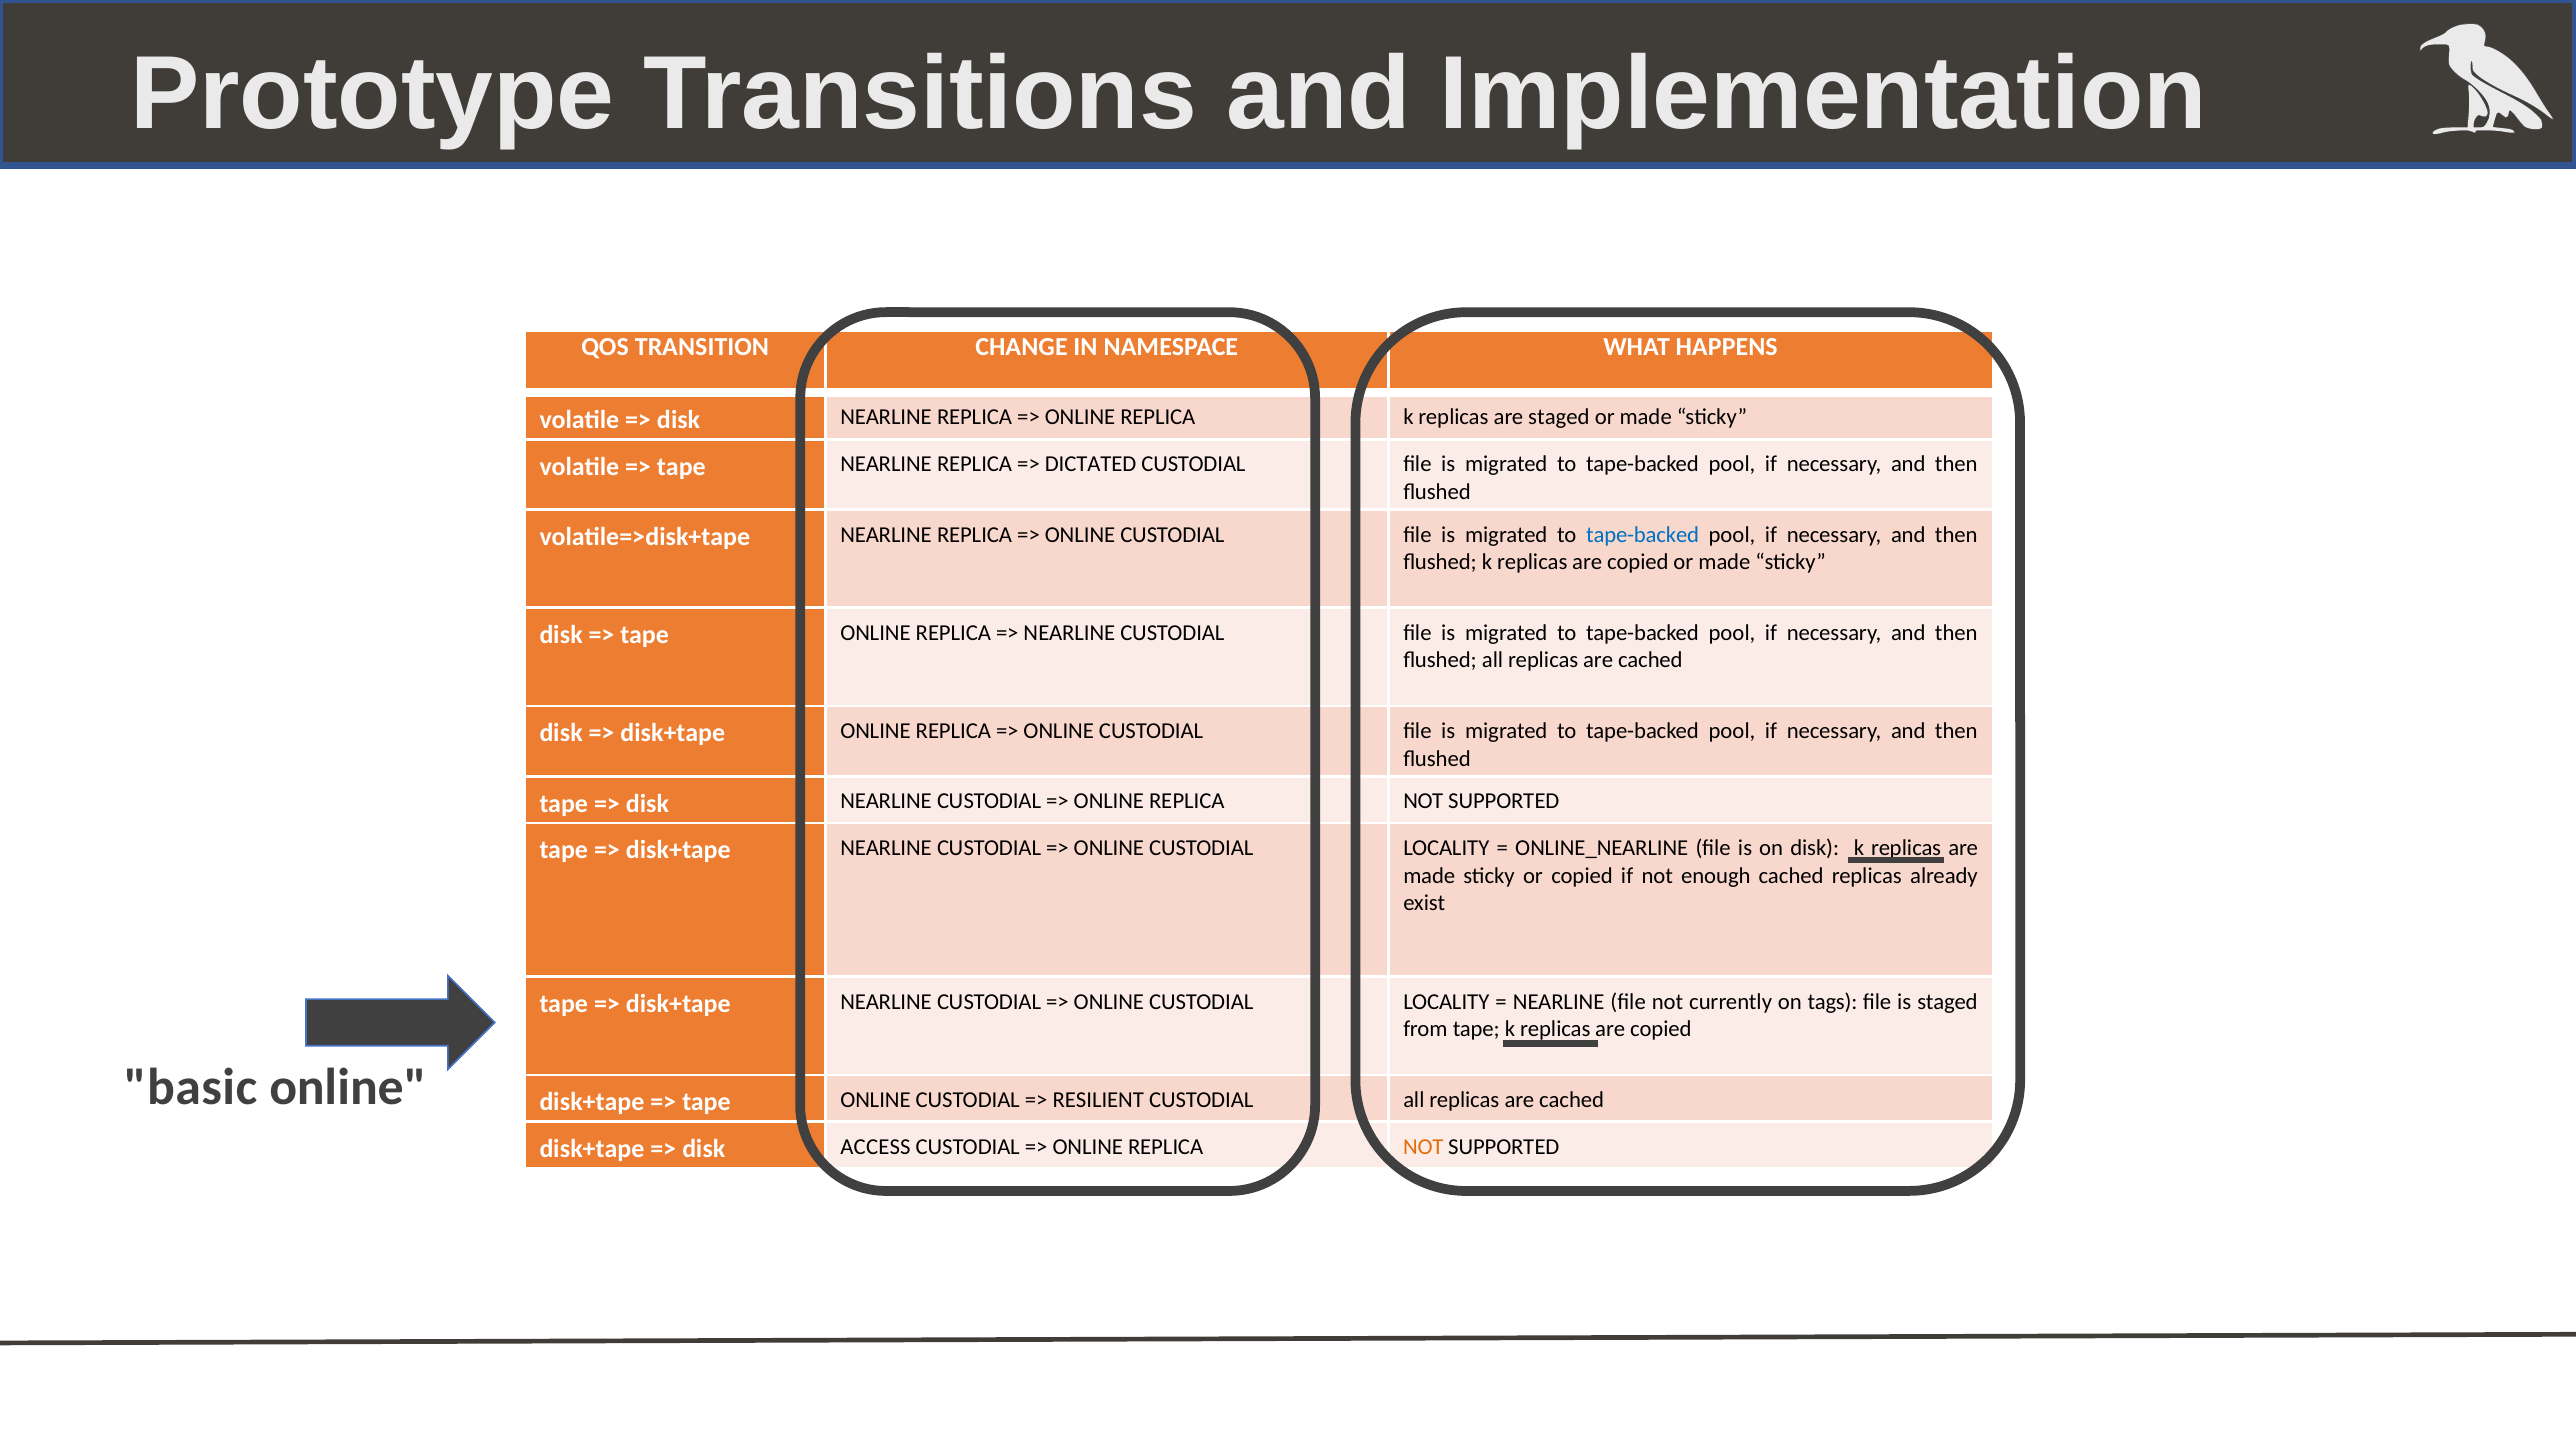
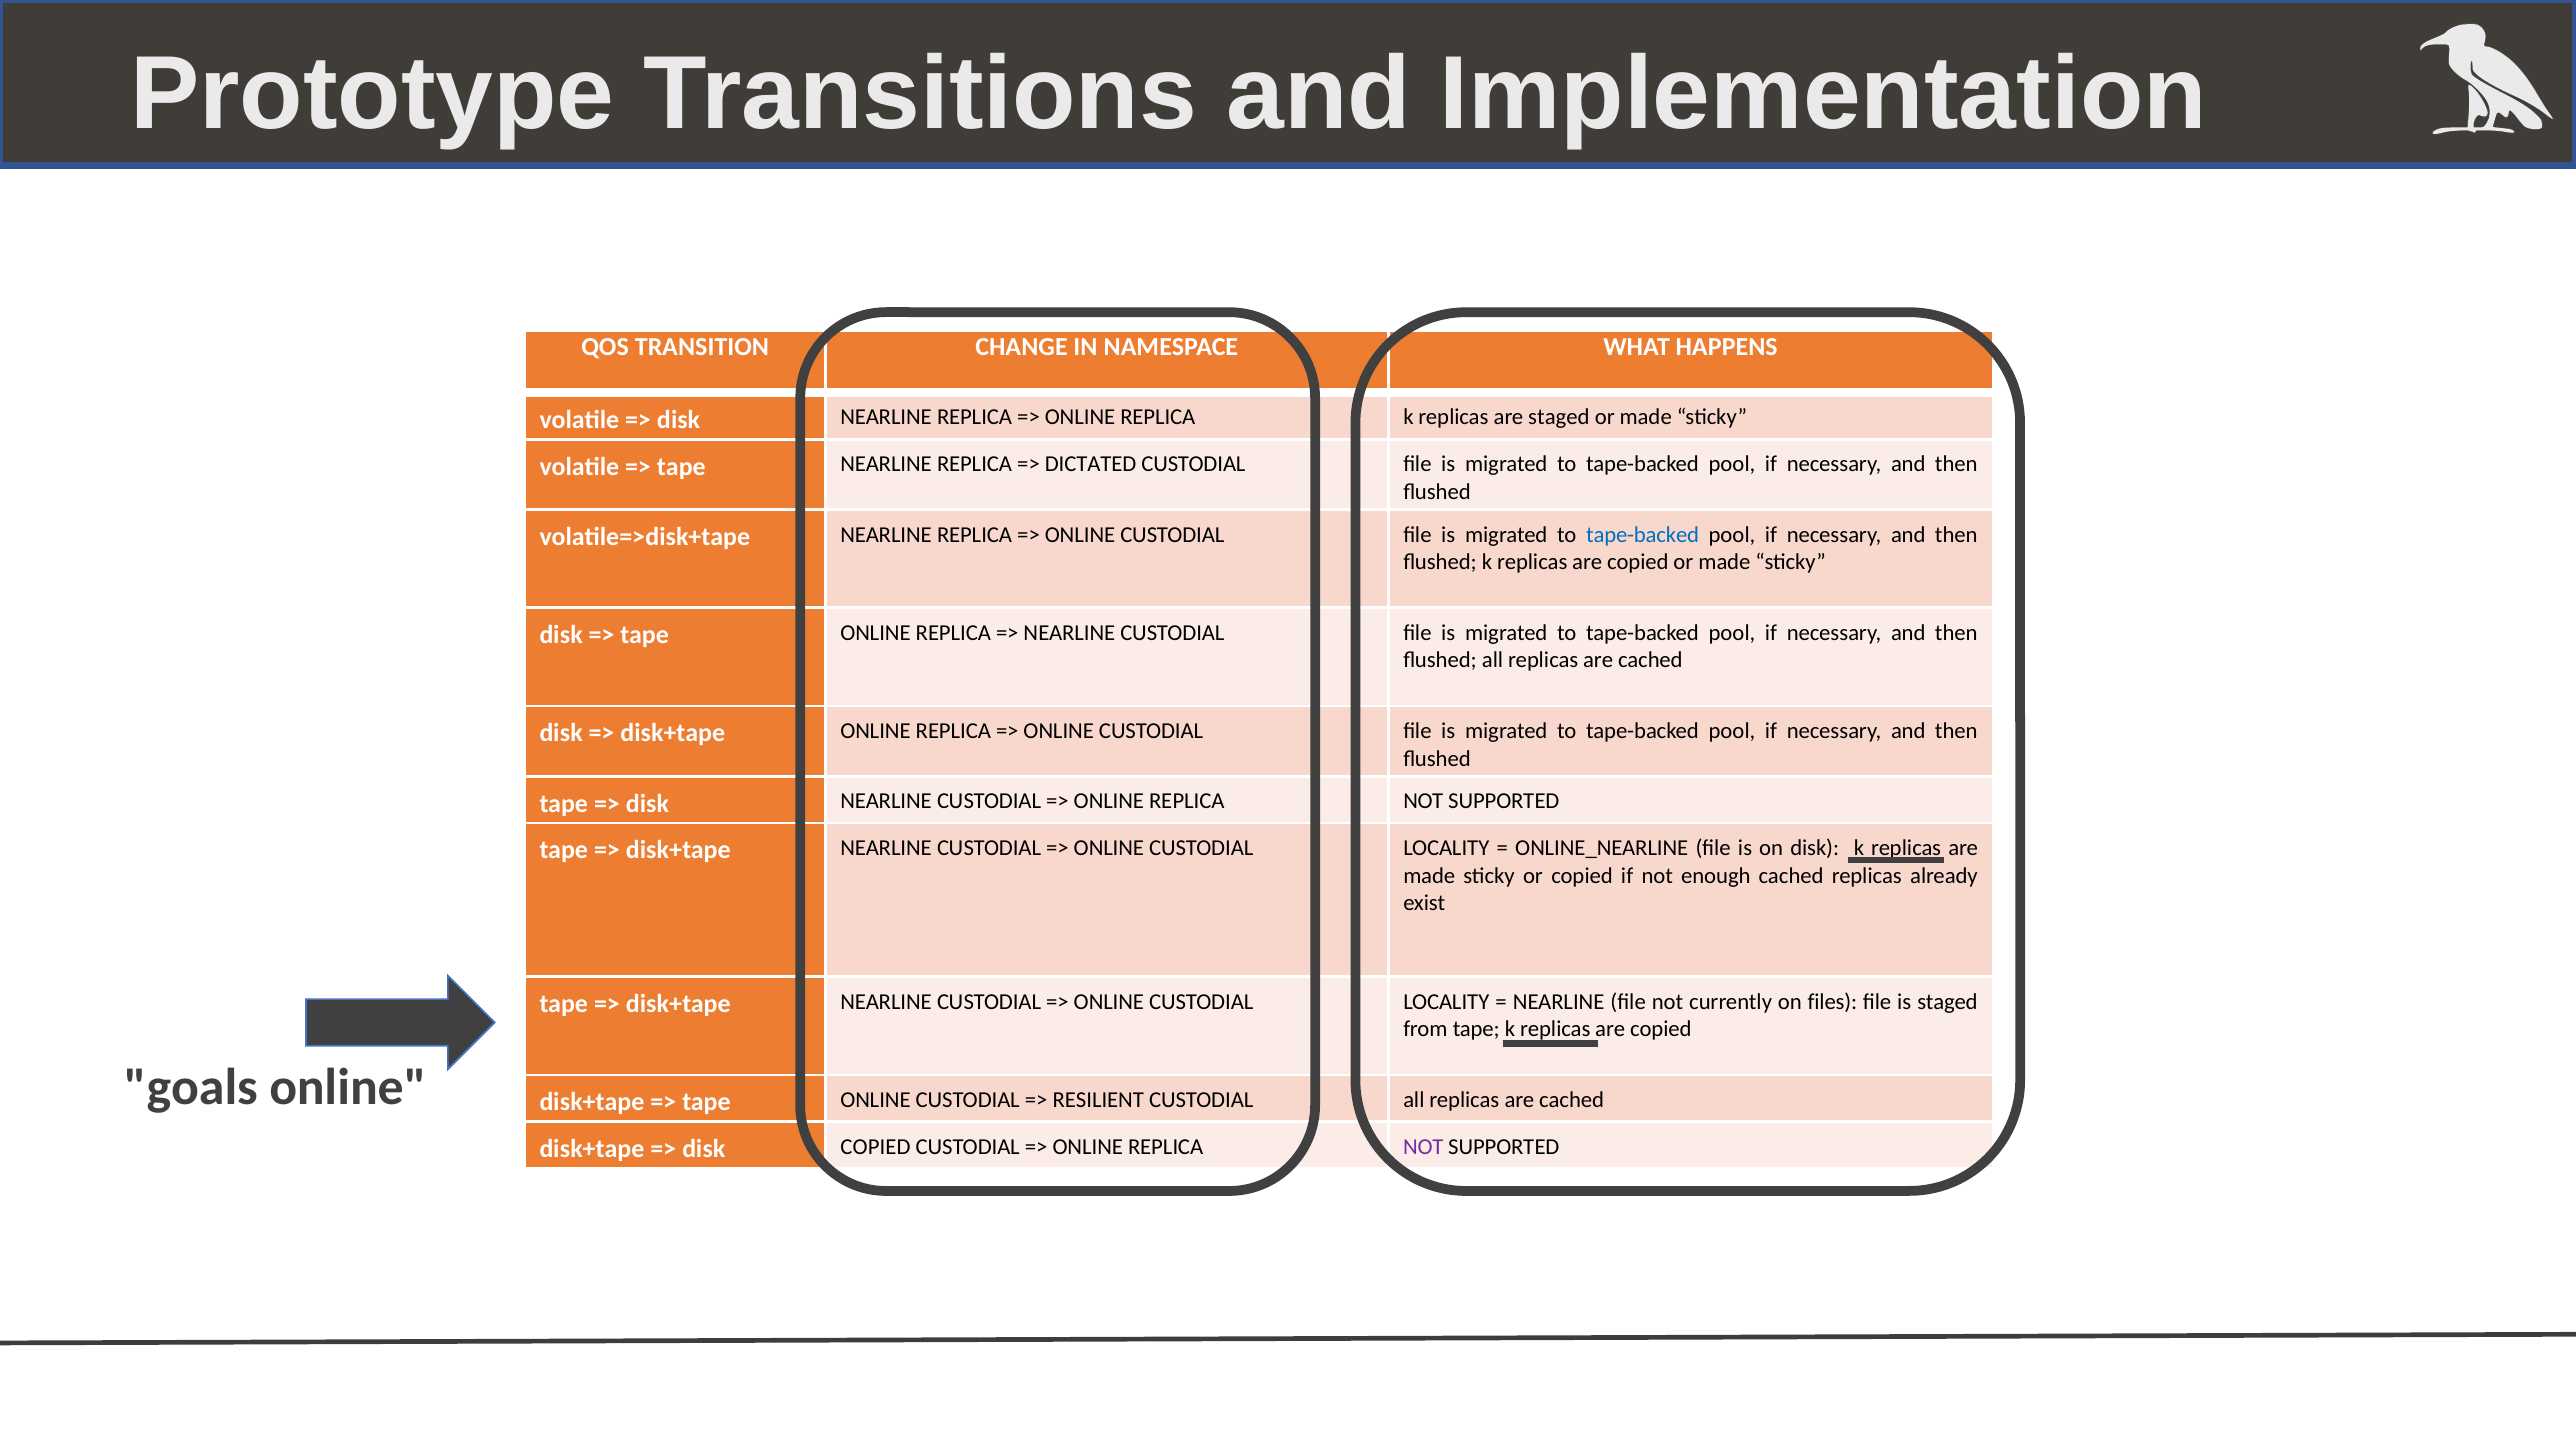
tags: tags -> files (1832, 1002)
basic: basic -> goals (191, 1088)
disk ACCESS: ACCESS -> COPIED (876, 1147)
NOT colour: orange -> purple (1423, 1147)
